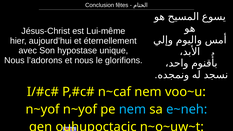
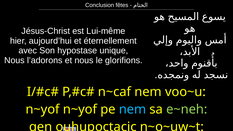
e~neh colour: light blue -> light green (187, 109)
